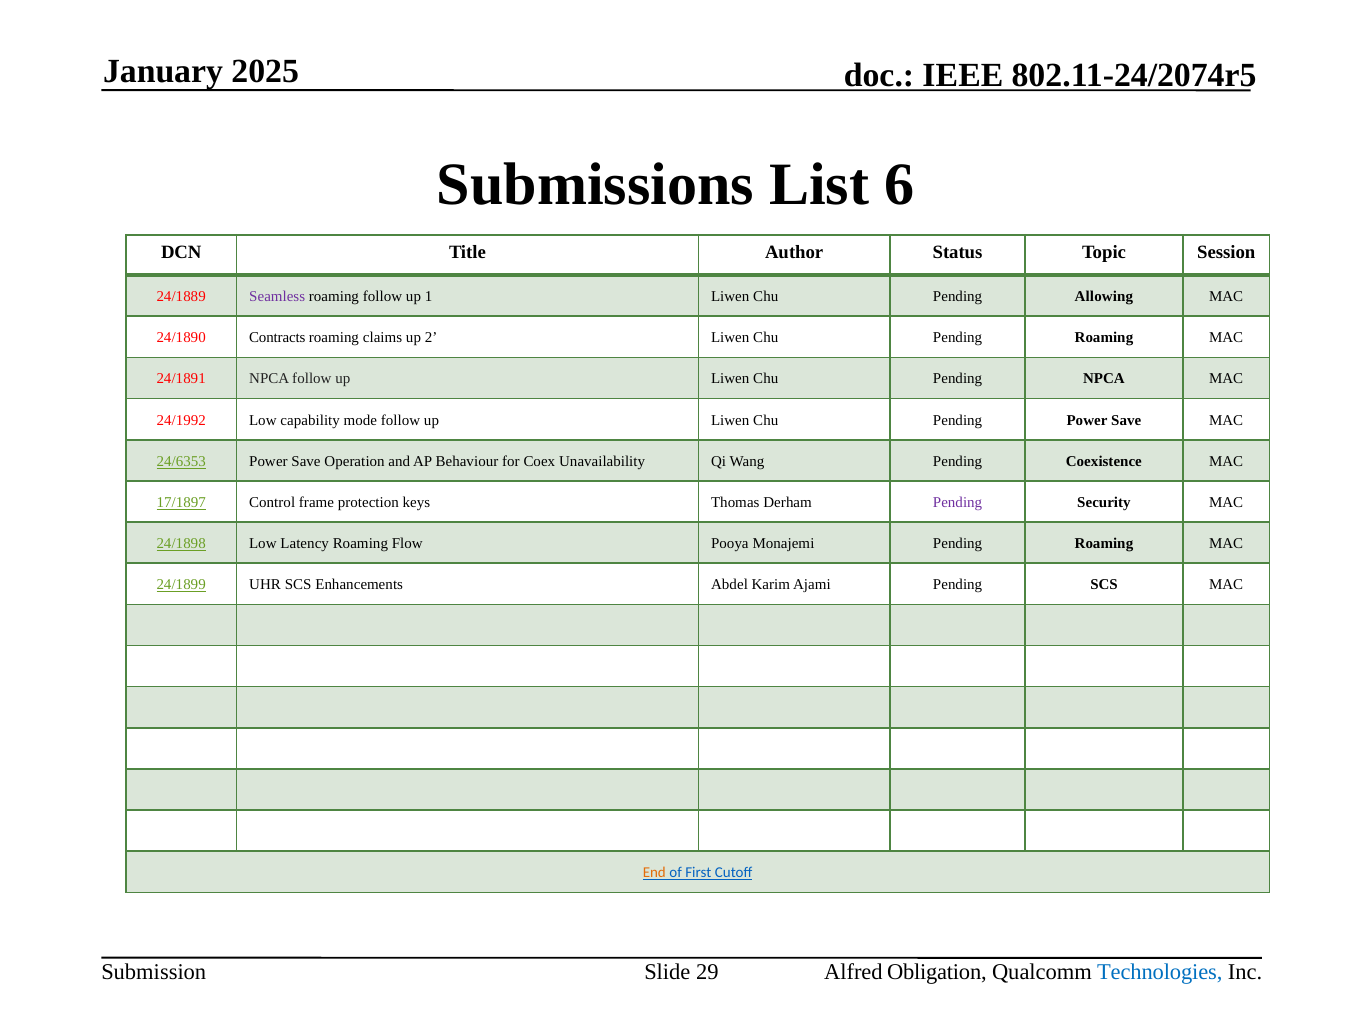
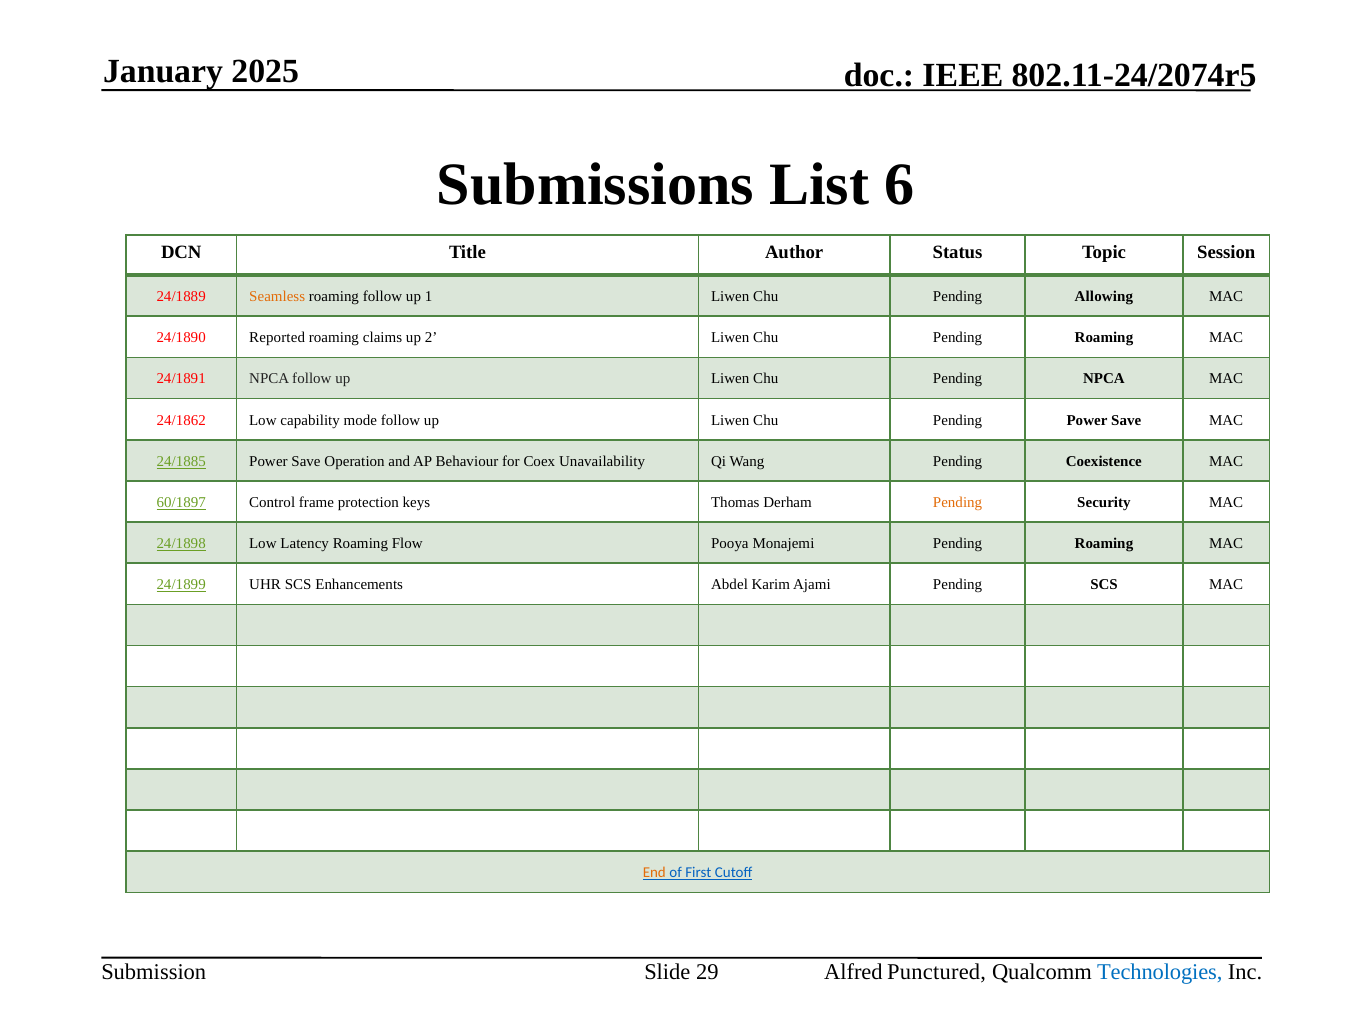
Seamless colour: purple -> orange (277, 297)
Contracts: Contracts -> Reported (277, 338)
24/1992: 24/1992 -> 24/1862 (181, 420)
24/6353: 24/6353 -> 24/1885 (181, 461)
17/1897: 17/1897 -> 60/1897 (181, 502)
Pending colour: purple -> orange (958, 502)
Obligation: Obligation -> Punctured (937, 973)
